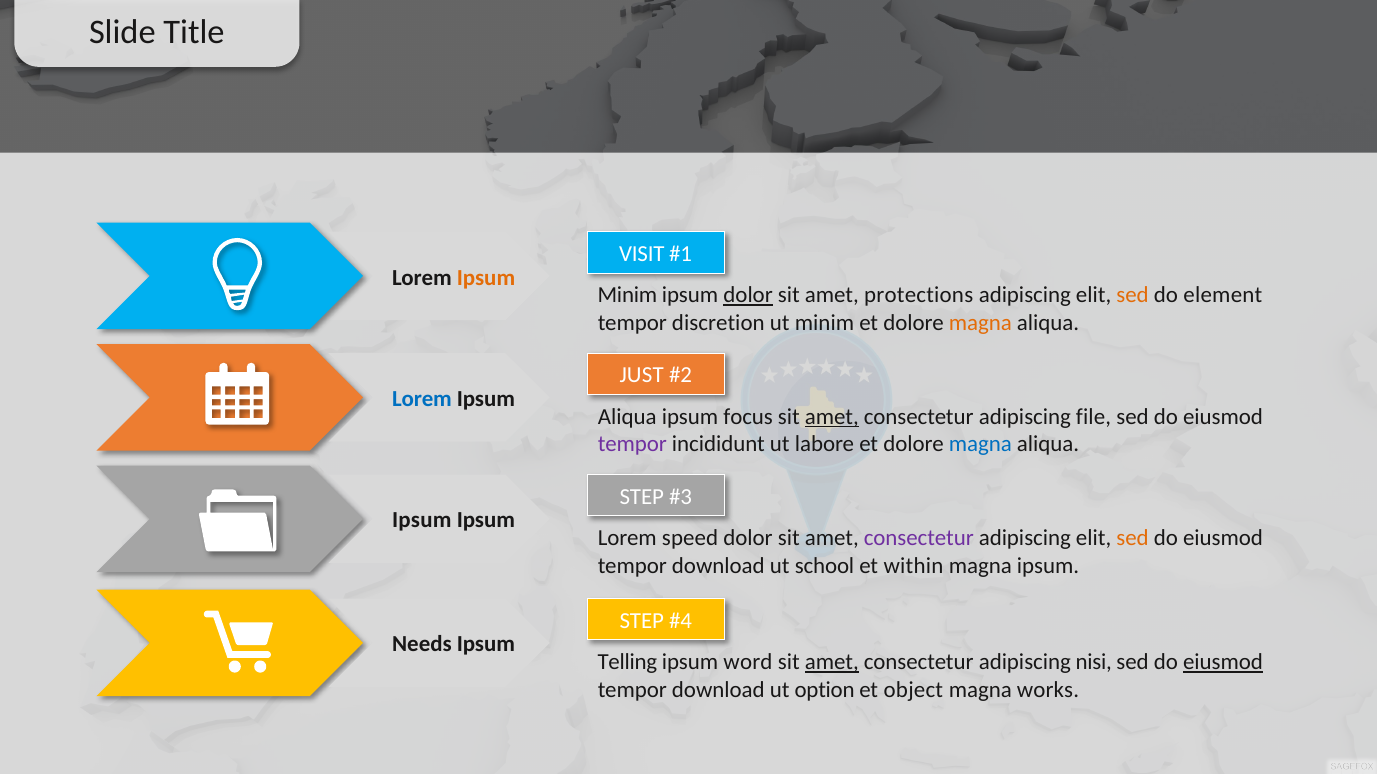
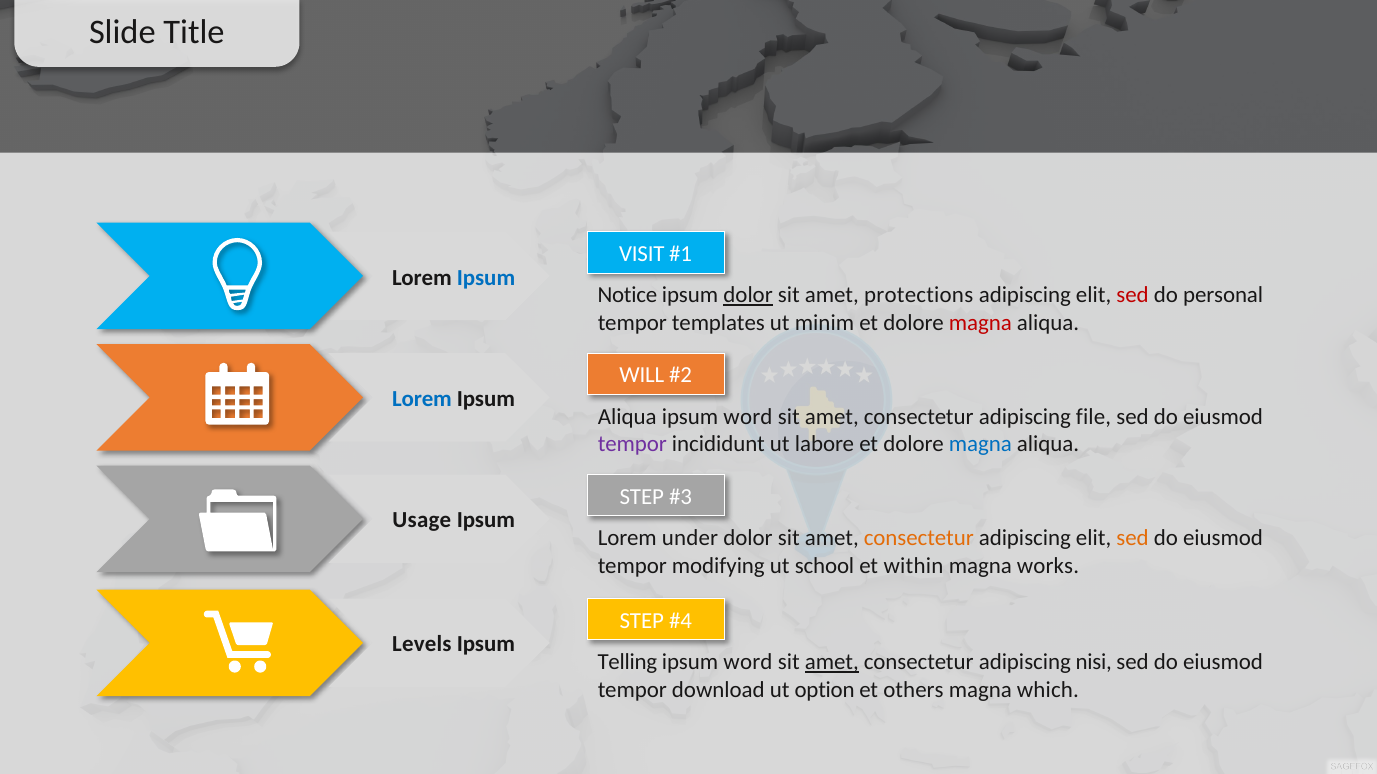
Ipsum colour: orange -> blue (486, 278)
Minim: Minim -> Notice (627, 295)
sed colour: orange -> red (1133, 295)
element: element -> personal (1223, 295)
discretion: discretion -> templates (718, 323)
magna colour: orange -> red (980, 323)
JUST: JUST -> WILL (642, 376)
focus: focus -> word (748, 417)
amet underline: present -> none (832, 417)
Ipsum: Ipsum -> Usage (422, 521)
speed: speed -> under (690, 539)
consectetur colour: purple -> orange (919, 539)
download: download -> modifying (718, 566)
magna ipsum: ipsum -> works (1048, 566)
Needs: Needs -> Levels (422, 645)
eiusmod underline: present -> none (1223, 663)
object: object -> others (914, 690)
works: works -> which (1048, 690)
